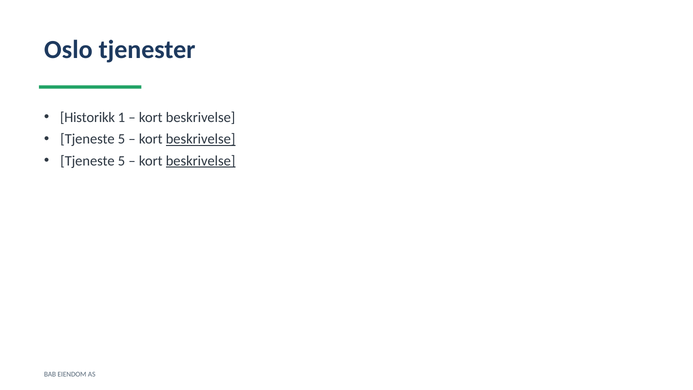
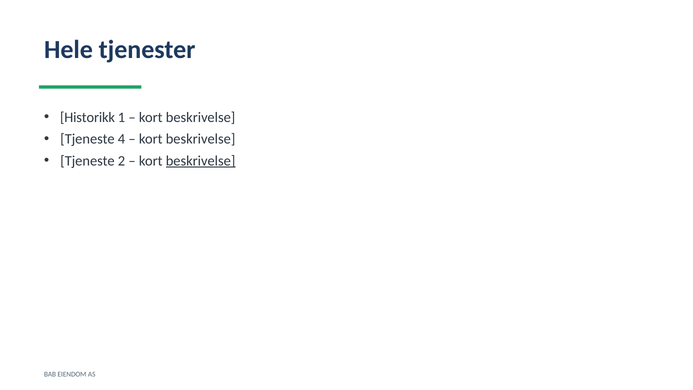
Oslo: Oslo -> Hele (68, 49)
5: 5 -> 4 (121, 139)
beskrivelse underline: present -> none (201, 139)
5: 5 -> 2 (121, 161)
